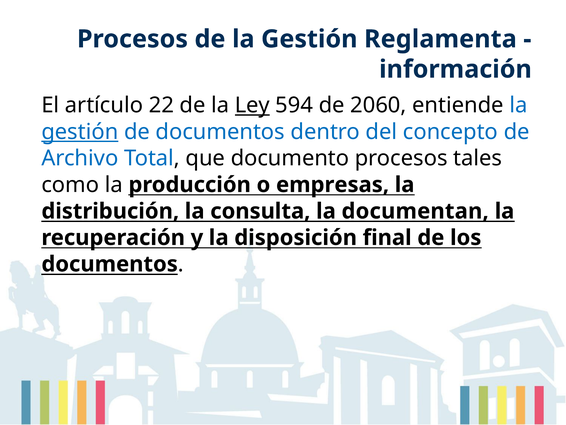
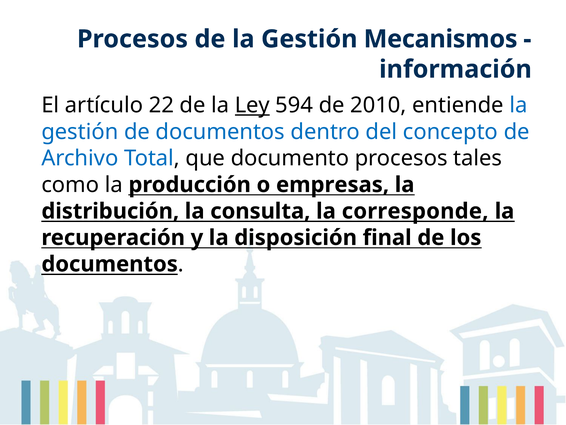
Reglamenta: Reglamenta -> Mecanismos (441, 39)
2060: 2060 -> 2010 (378, 105)
gestión underline: present -> none (80, 132)
documentan: documentan -> corresponde (415, 211)
